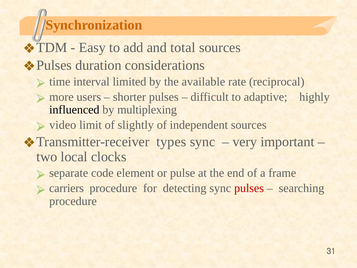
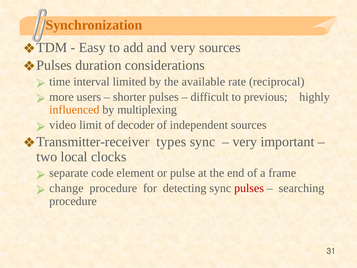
and total: total -> very (183, 48)
adaptive: adaptive -> previous (266, 97)
influenced colour: black -> orange (74, 110)
slightly: slightly -> decoder (136, 125)
carriers: carriers -> change (66, 188)
